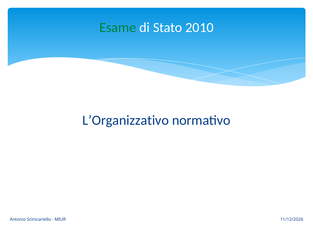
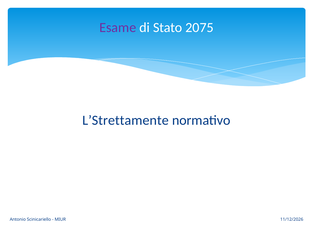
Esame colour: green -> purple (118, 28)
2010: 2010 -> 2075 (200, 28)
L’Organizzativo: L’Organizzativo -> L’Strettamente (126, 121)
